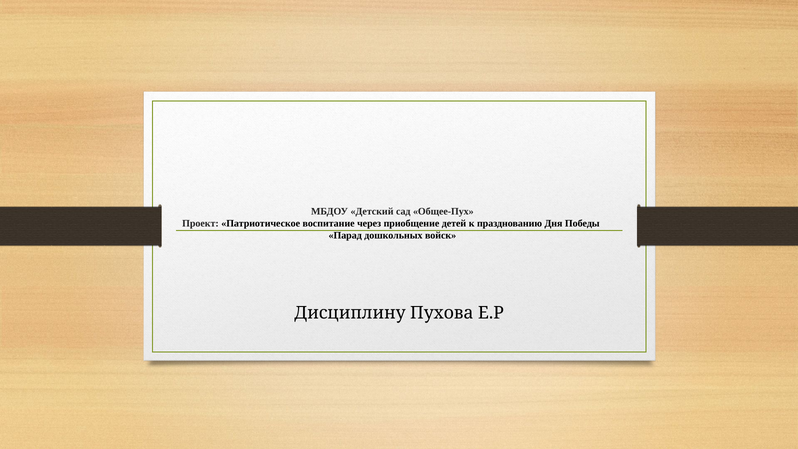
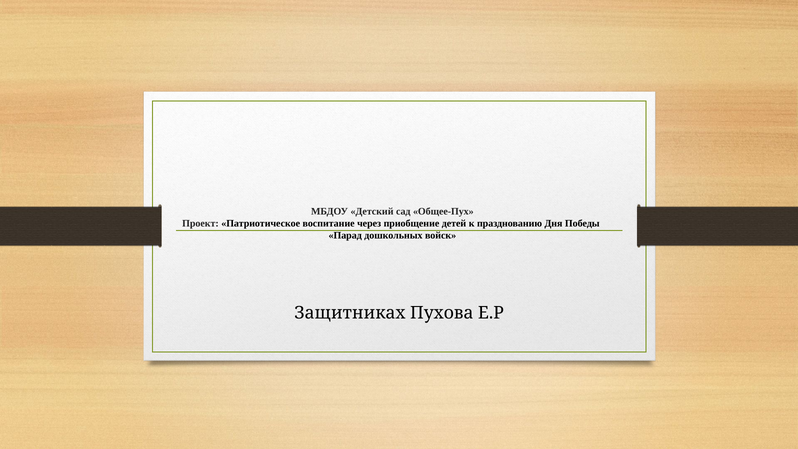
Дисциплину: Дисциплину -> Защитниках (350, 313)
